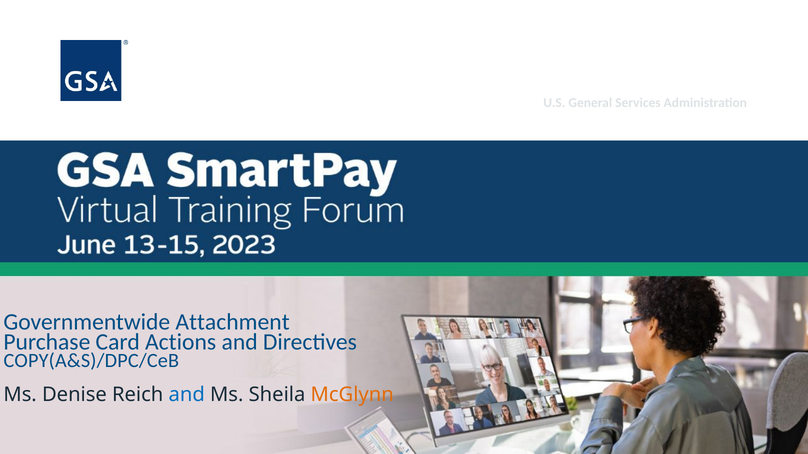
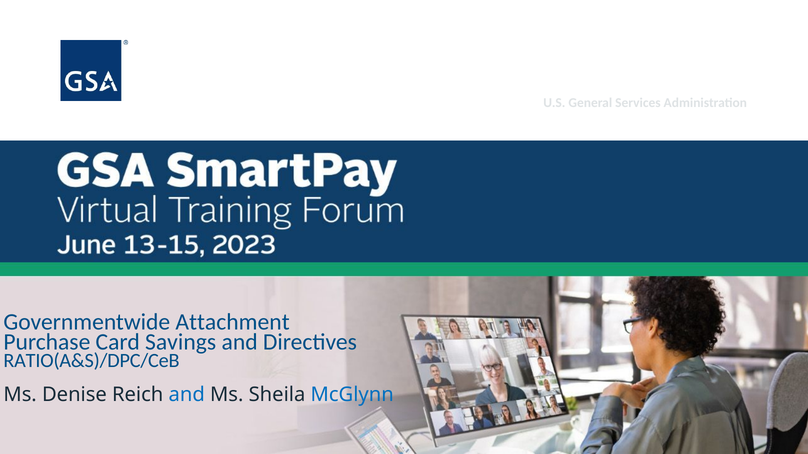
Actions: Actions -> Savings (181, 342)
COPY(A&S)/DPC/CeB: COPY(A&S)/DPC/CeB -> RATIO(A&S)/DPC/CeB (91, 361)
McGlynn colour: orange -> blue (352, 395)
